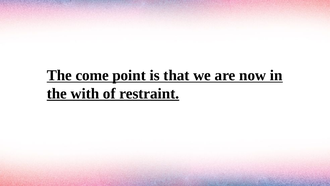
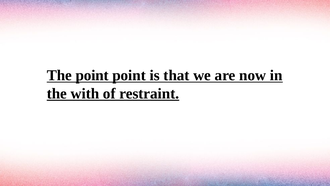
The come: come -> point (92, 75)
